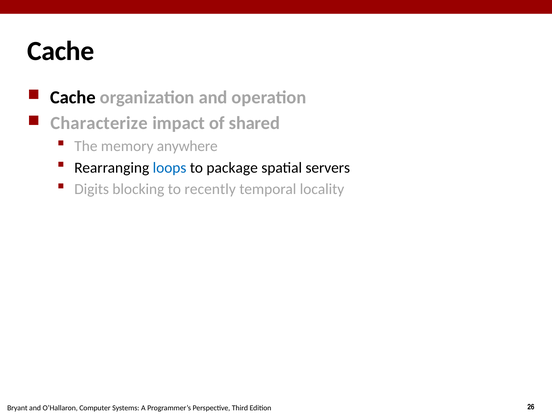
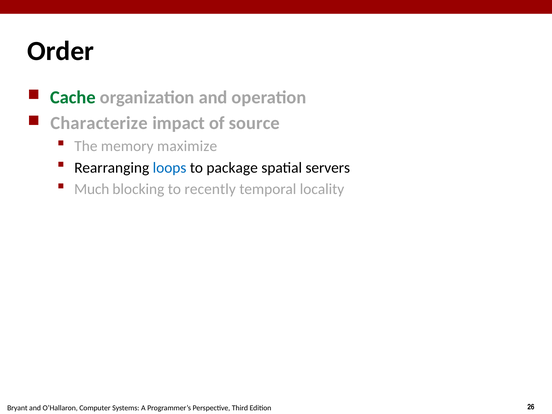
Cache: Cache -> Order (61, 51)
Cache colour: black -> green (73, 97)
shared: shared -> source (254, 123)
anywhere: anywhere -> maximize (187, 146)
Digits: Digits -> Much (92, 189)
